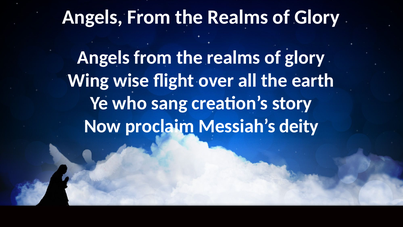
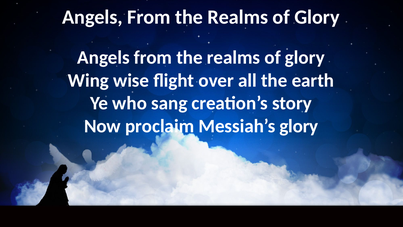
Messiah’s deity: deity -> glory (299, 126)
